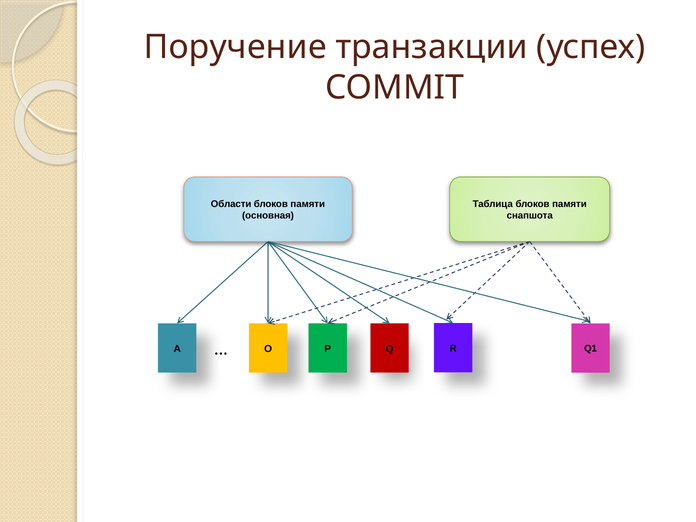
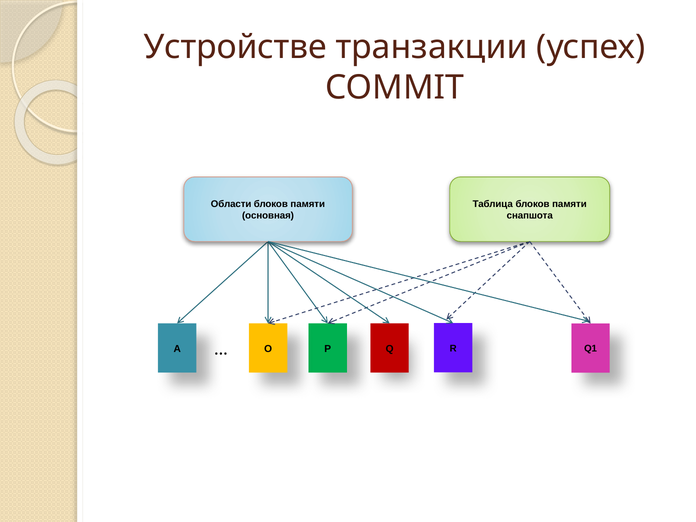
Поручение: Поручение -> Устройстве (235, 47)
